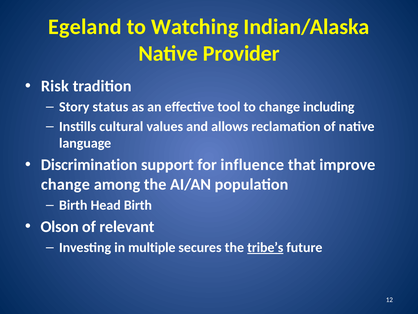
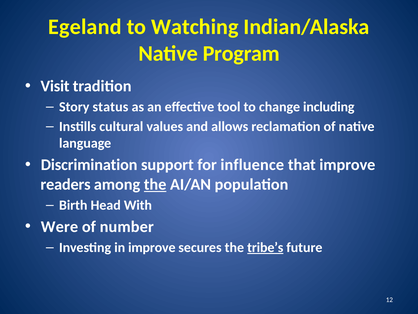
Provider: Provider -> Program (241, 53)
Risk: Risk -> Visit (55, 86)
change: change -> readers (66, 184)
the underline: none -> present (155, 184)
Head Birth: Birth -> With (138, 205)
Olson: Olson -> Were (59, 226)
relevant: relevant -> number (127, 226)
in multiple: multiple -> improve (152, 247)
